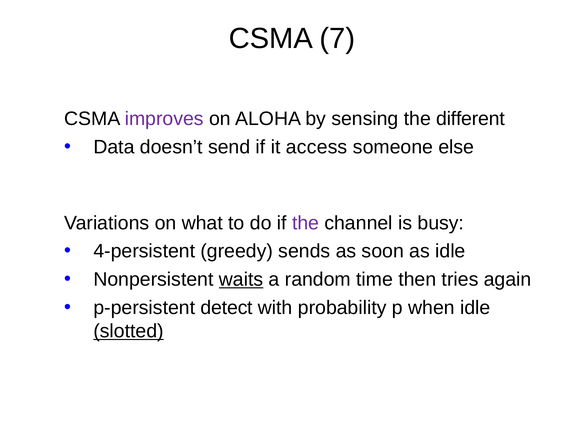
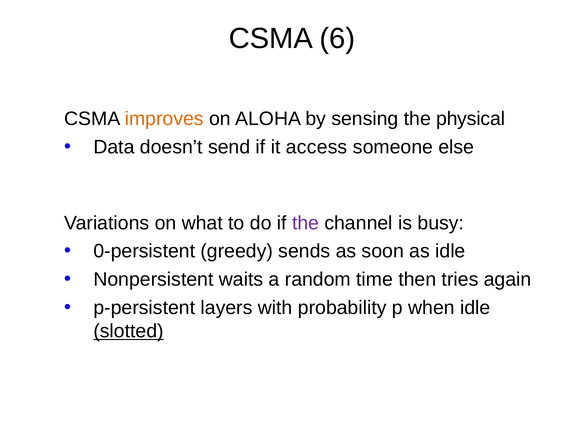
7: 7 -> 6 (337, 39)
improves colour: purple -> orange (164, 119)
different: different -> physical (471, 119)
4-persistent: 4-persistent -> 0-persistent (144, 251)
waits underline: present -> none (241, 279)
detect: detect -> layers (226, 308)
